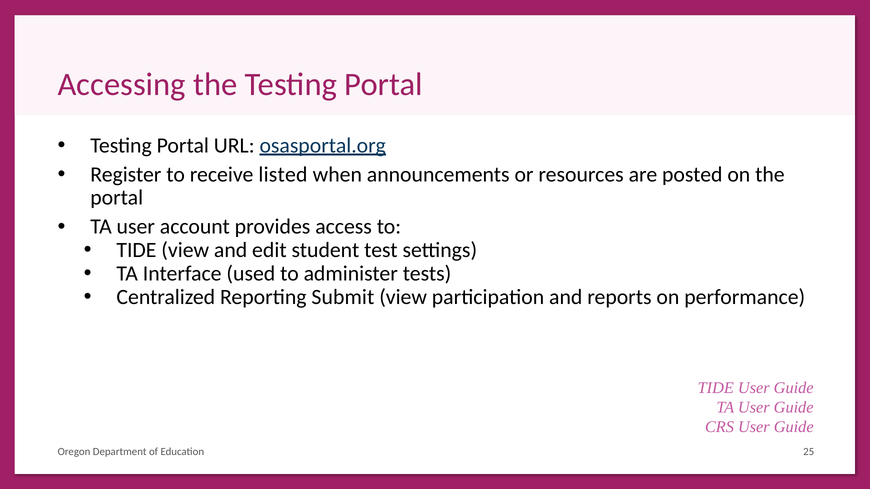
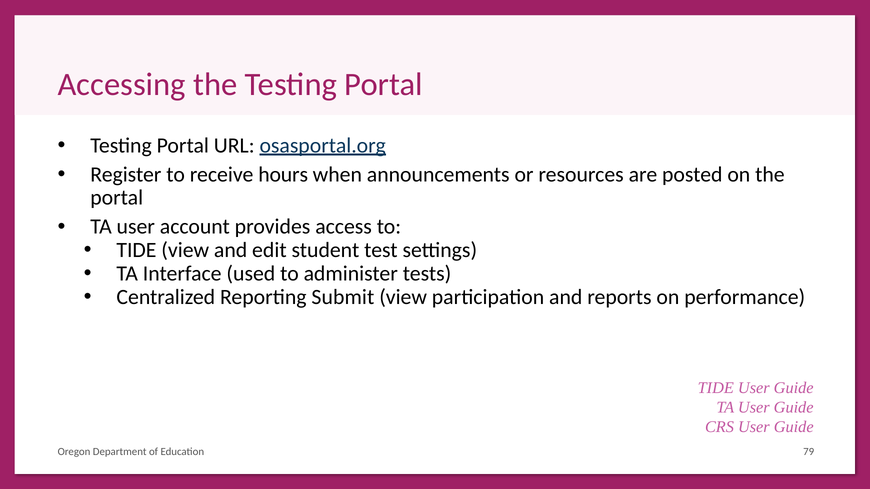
listed: listed -> hours (283, 174)
25: 25 -> 79 (809, 452)
